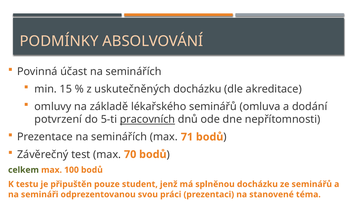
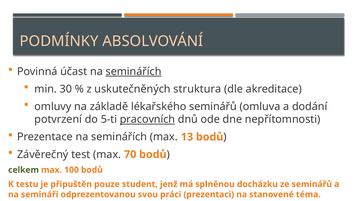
seminářích underline: none -> present (134, 71)
15: 15 -> 30 (66, 89)
uskutečněných docházku: docházku -> struktura (197, 89)
71: 71 -> 13 (187, 137)
